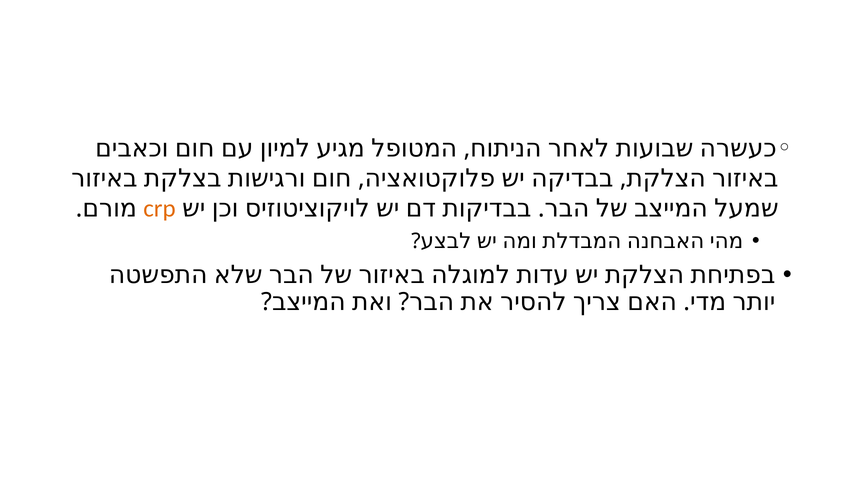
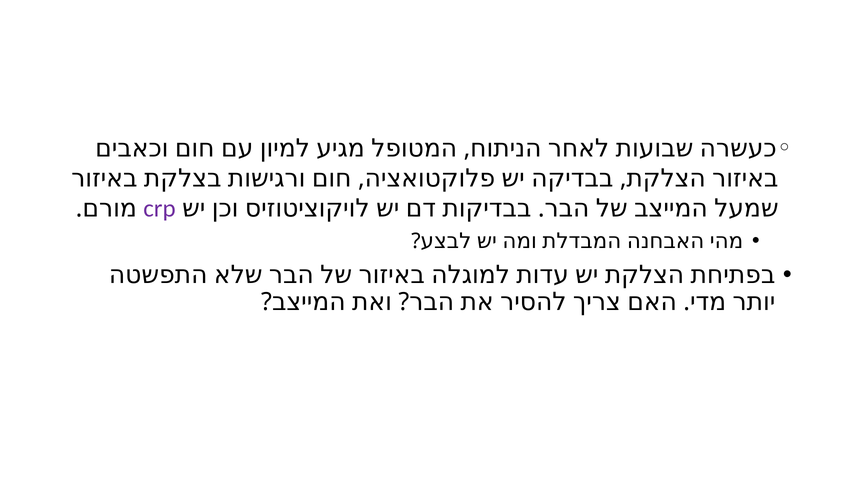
crp colour: orange -> purple (159, 208)
